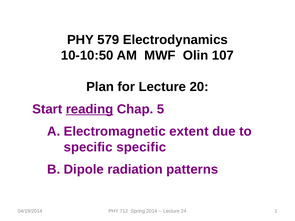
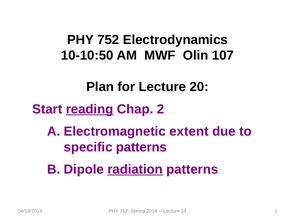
579: 579 -> 752 (108, 40)
5: 5 -> 2 (161, 109)
specific specific: specific -> patterns (141, 147)
radiation underline: none -> present (135, 170)
